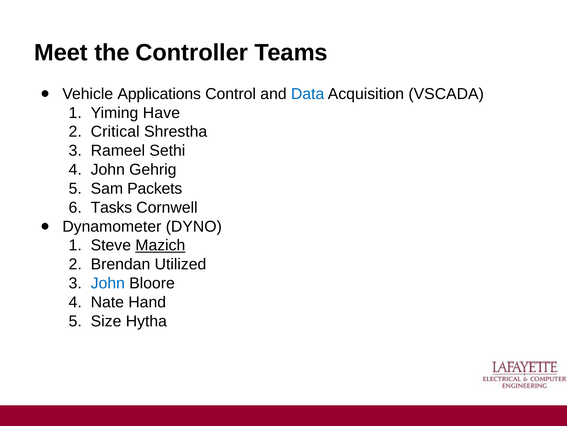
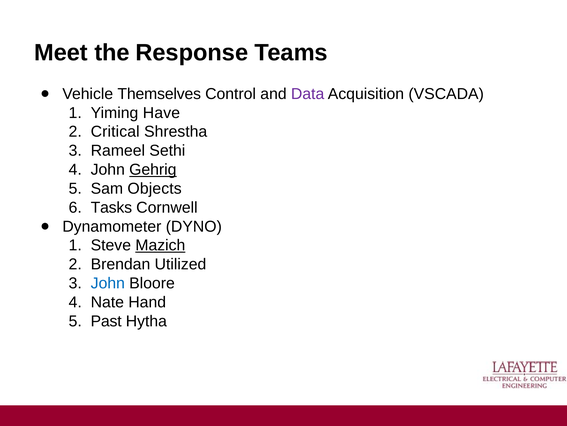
Controller: Controller -> Response (192, 52)
Applications: Applications -> Themselves (159, 94)
Data colour: blue -> purple (308, 94)
Gehrig underline: none -> present (153, 169)
Packets: Packets -> Objects (155, 188)
Size: Size -> Past (106, 321)
